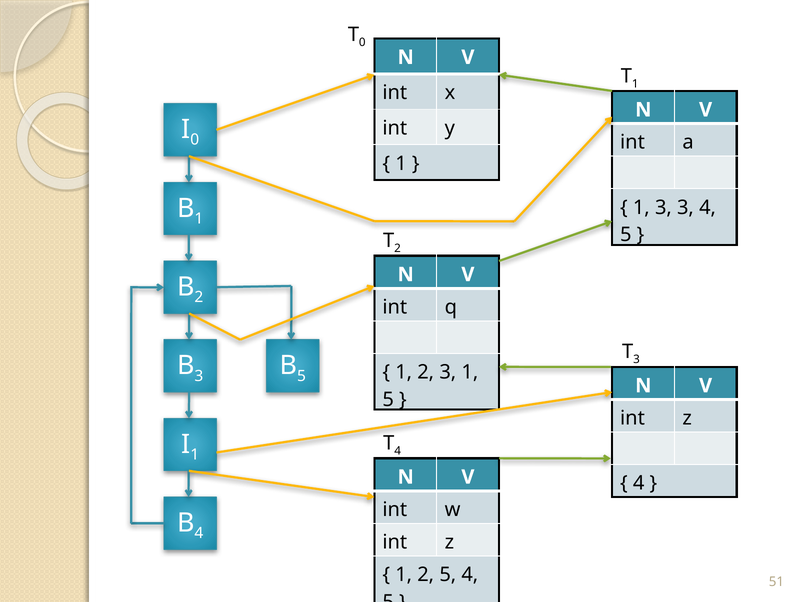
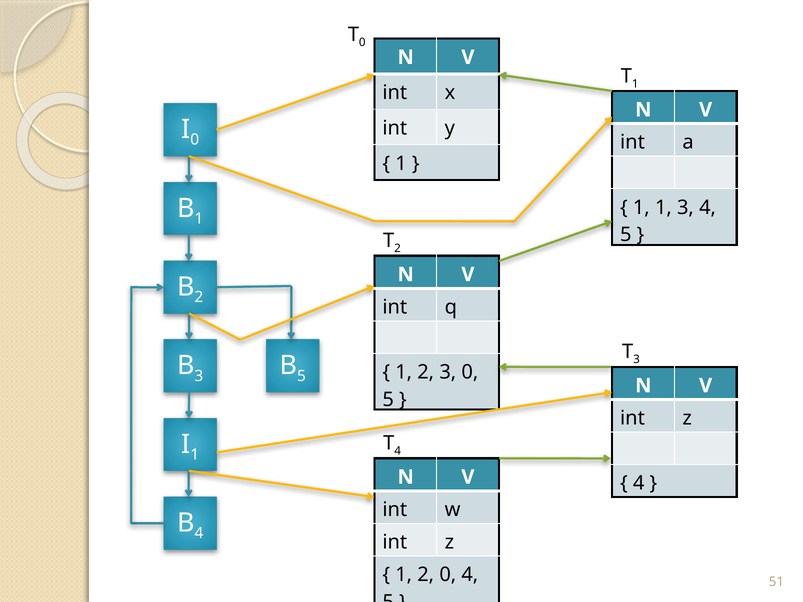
1 3: 3 -> 1 (663, 207)
3 1: 1 -> 0 (470, 372)
2 5: 5 -> 0 (448, 575)
